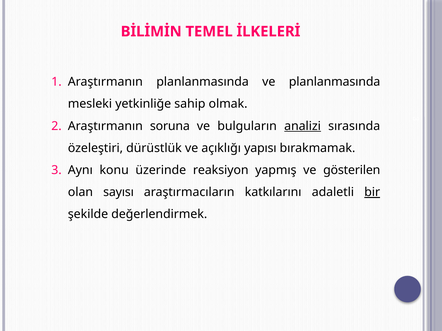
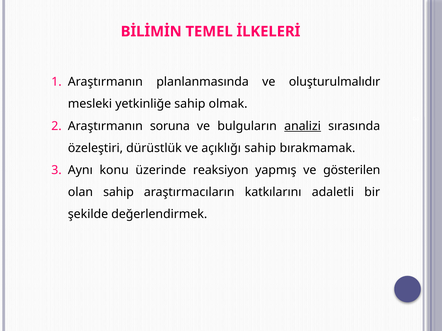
ve planlanmasında: planlanmasında -> oluşturulmalıdır (335, 82)
açıklığı yapısı: yapısı -> sahip (260, 148)
olan sayısı: sayısı -> sahip (119, 192)
bir underline: present -> none (372, 192)
